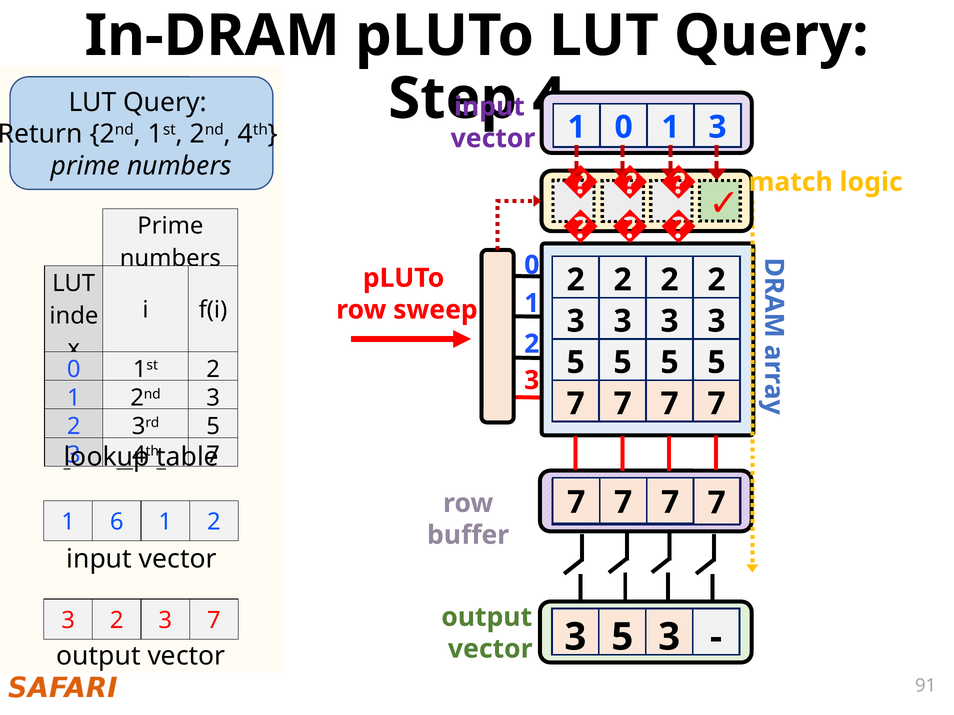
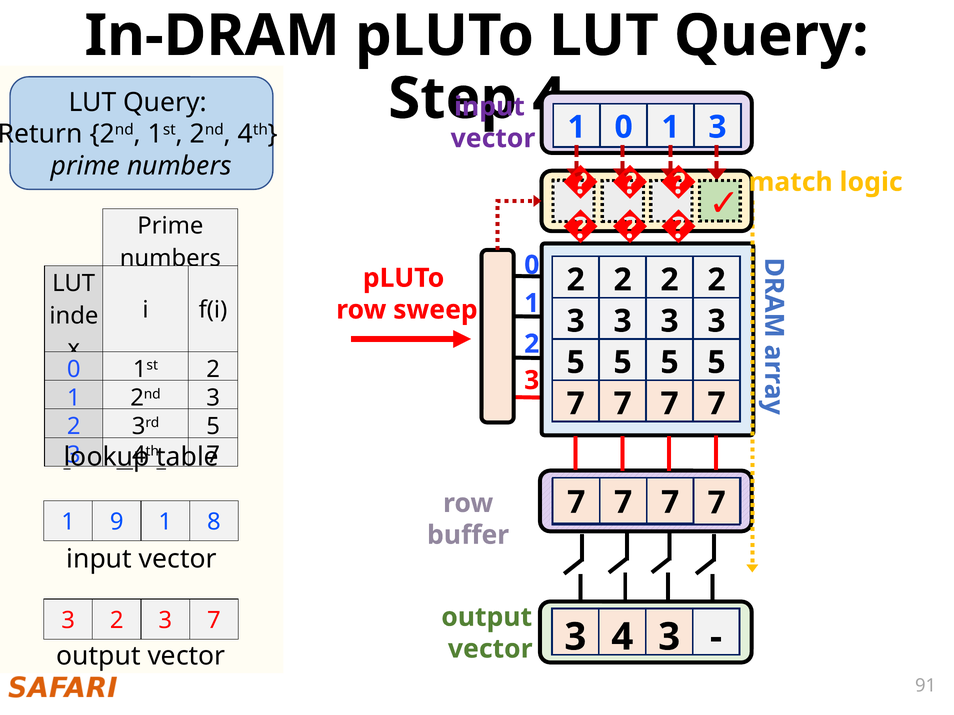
6: 6 -> 9 (117, 522)
2: 2 -> 8 (214, 522)
vector 3 5: 5 -> 4 (622, 637)
